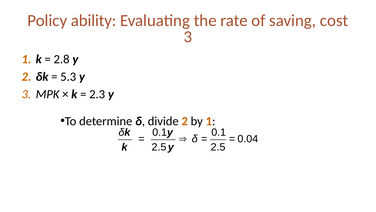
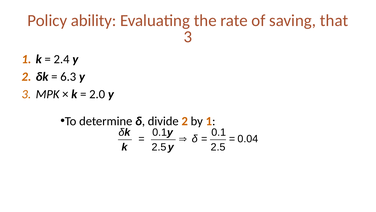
cost: cost -> that (334, 21)
2.8: 2.8 -> 2.4 (62, 59)
5.3: 5.3 -> 6.3 (68, 77)
2.3: 2.3 -> 2.0 (97, 94)
